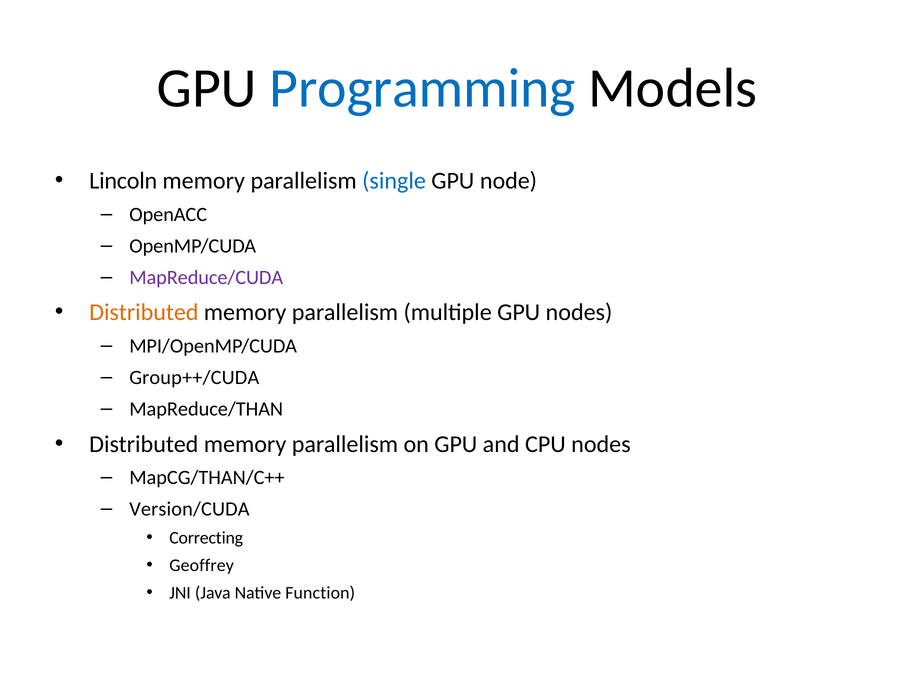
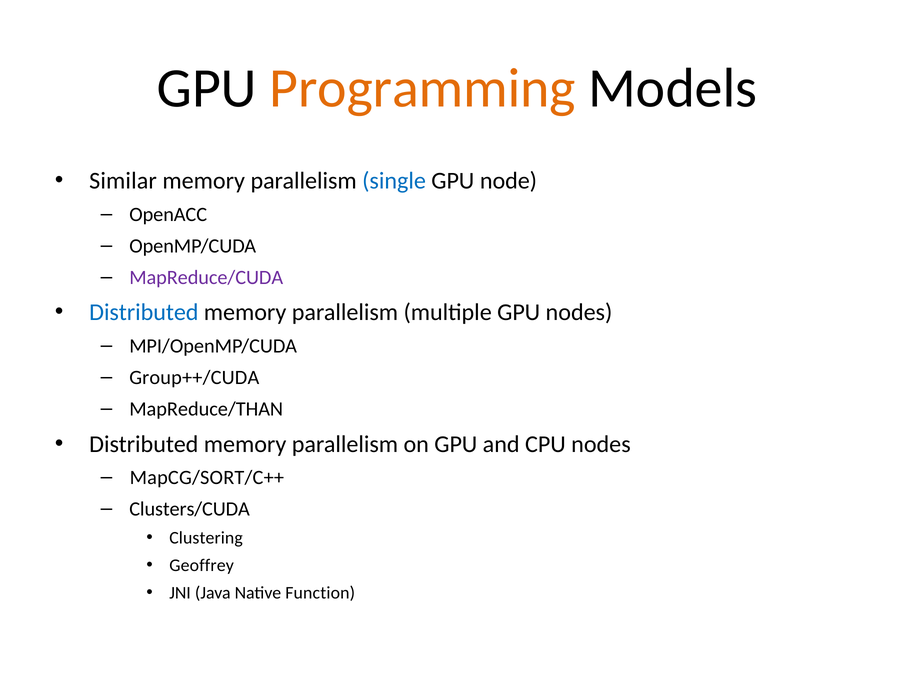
Programming colour: blue -> orange (423, 89)
Lincoln: Lincoln -> Similar (123, 181)
Distributed colour: orange -> blue (144, 313)
MapCG/THAN/C++: MapCG/THAN/C++ -> MapCG/SORT/C++ (207, 478)
Version/CUDA: Version/CUDA -> Clusters/CUDA (190, 509)
Correcting: Correcting -> Clustering (206, 538)
